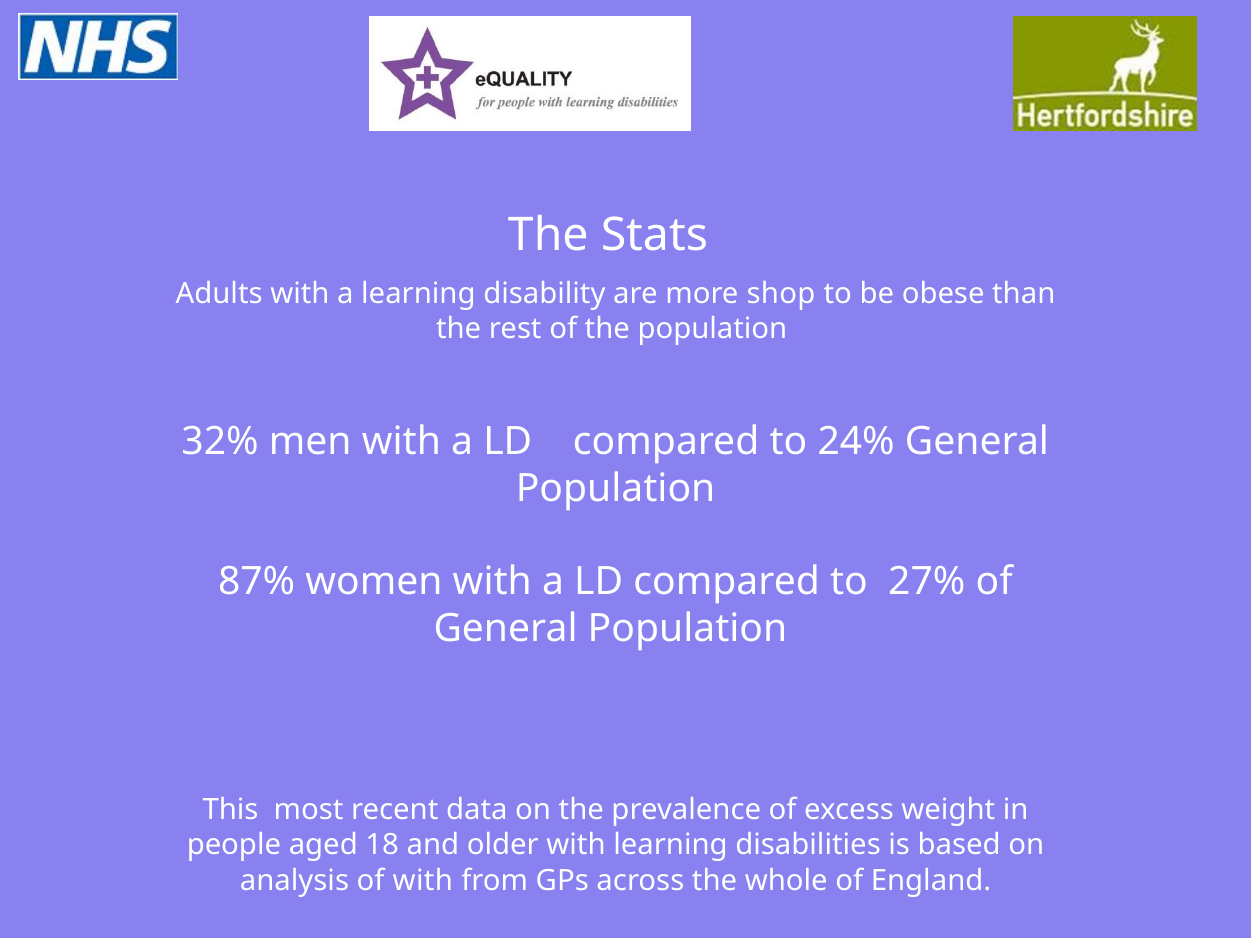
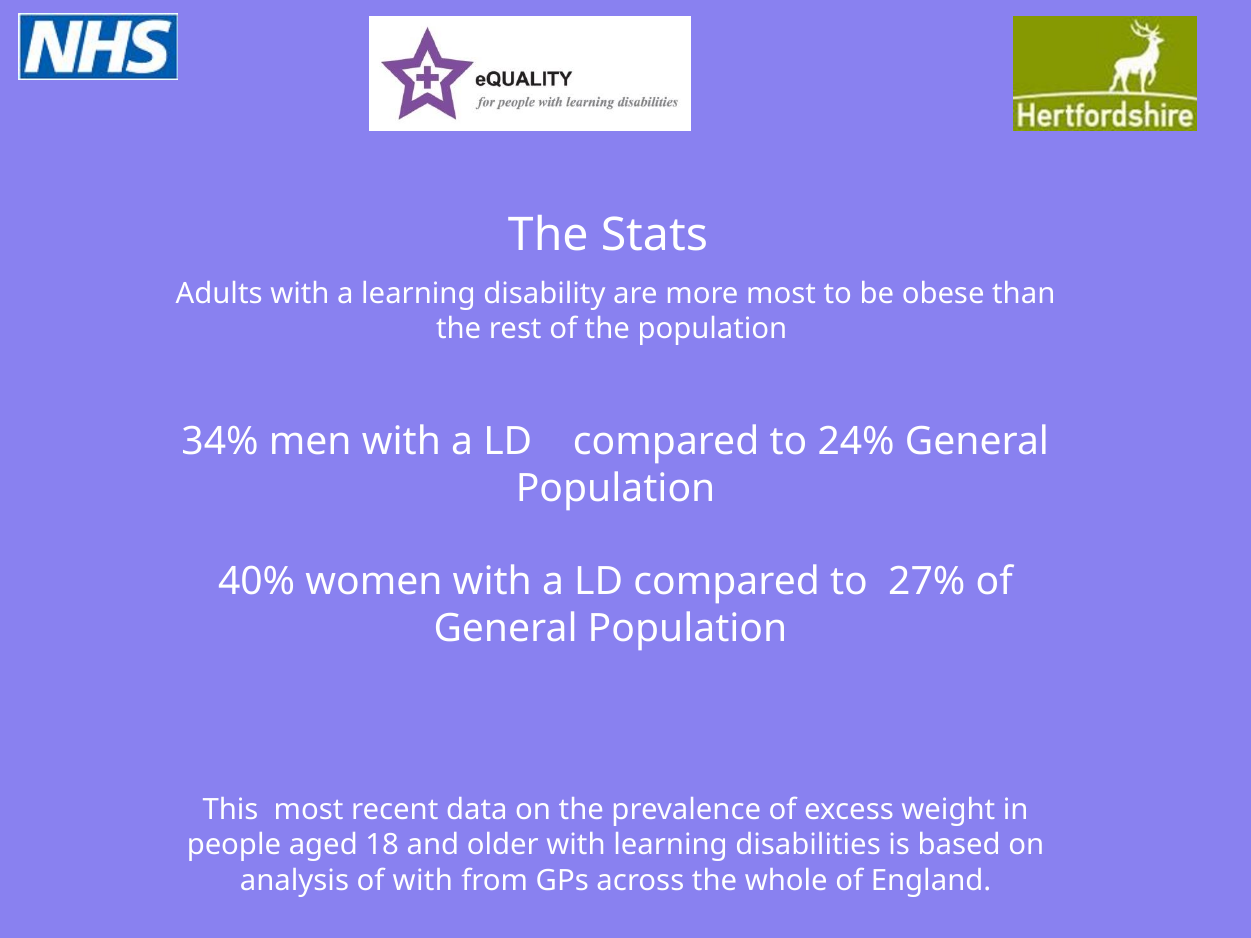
more shop: shop -> most (781, 294)
32%: 32% -> 34% (220, 441)
87%: 87% -> 40% (257, 582)
